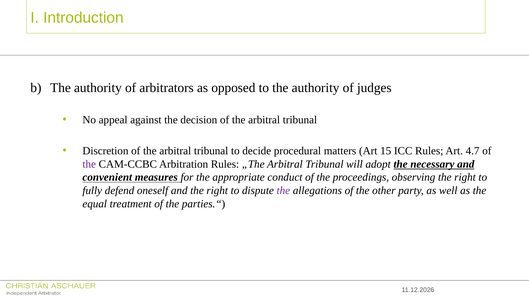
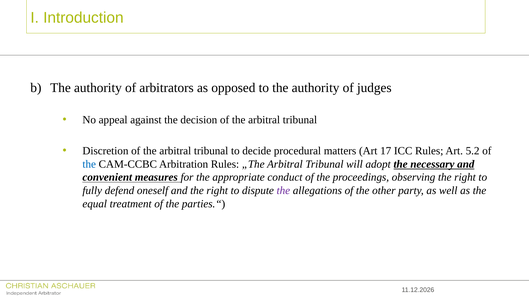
15: 15 -> 17 (386, 151)
4.7: 4.7 -> 5.2 (473, 151)
the colour: purple -> blue (89, 164)
